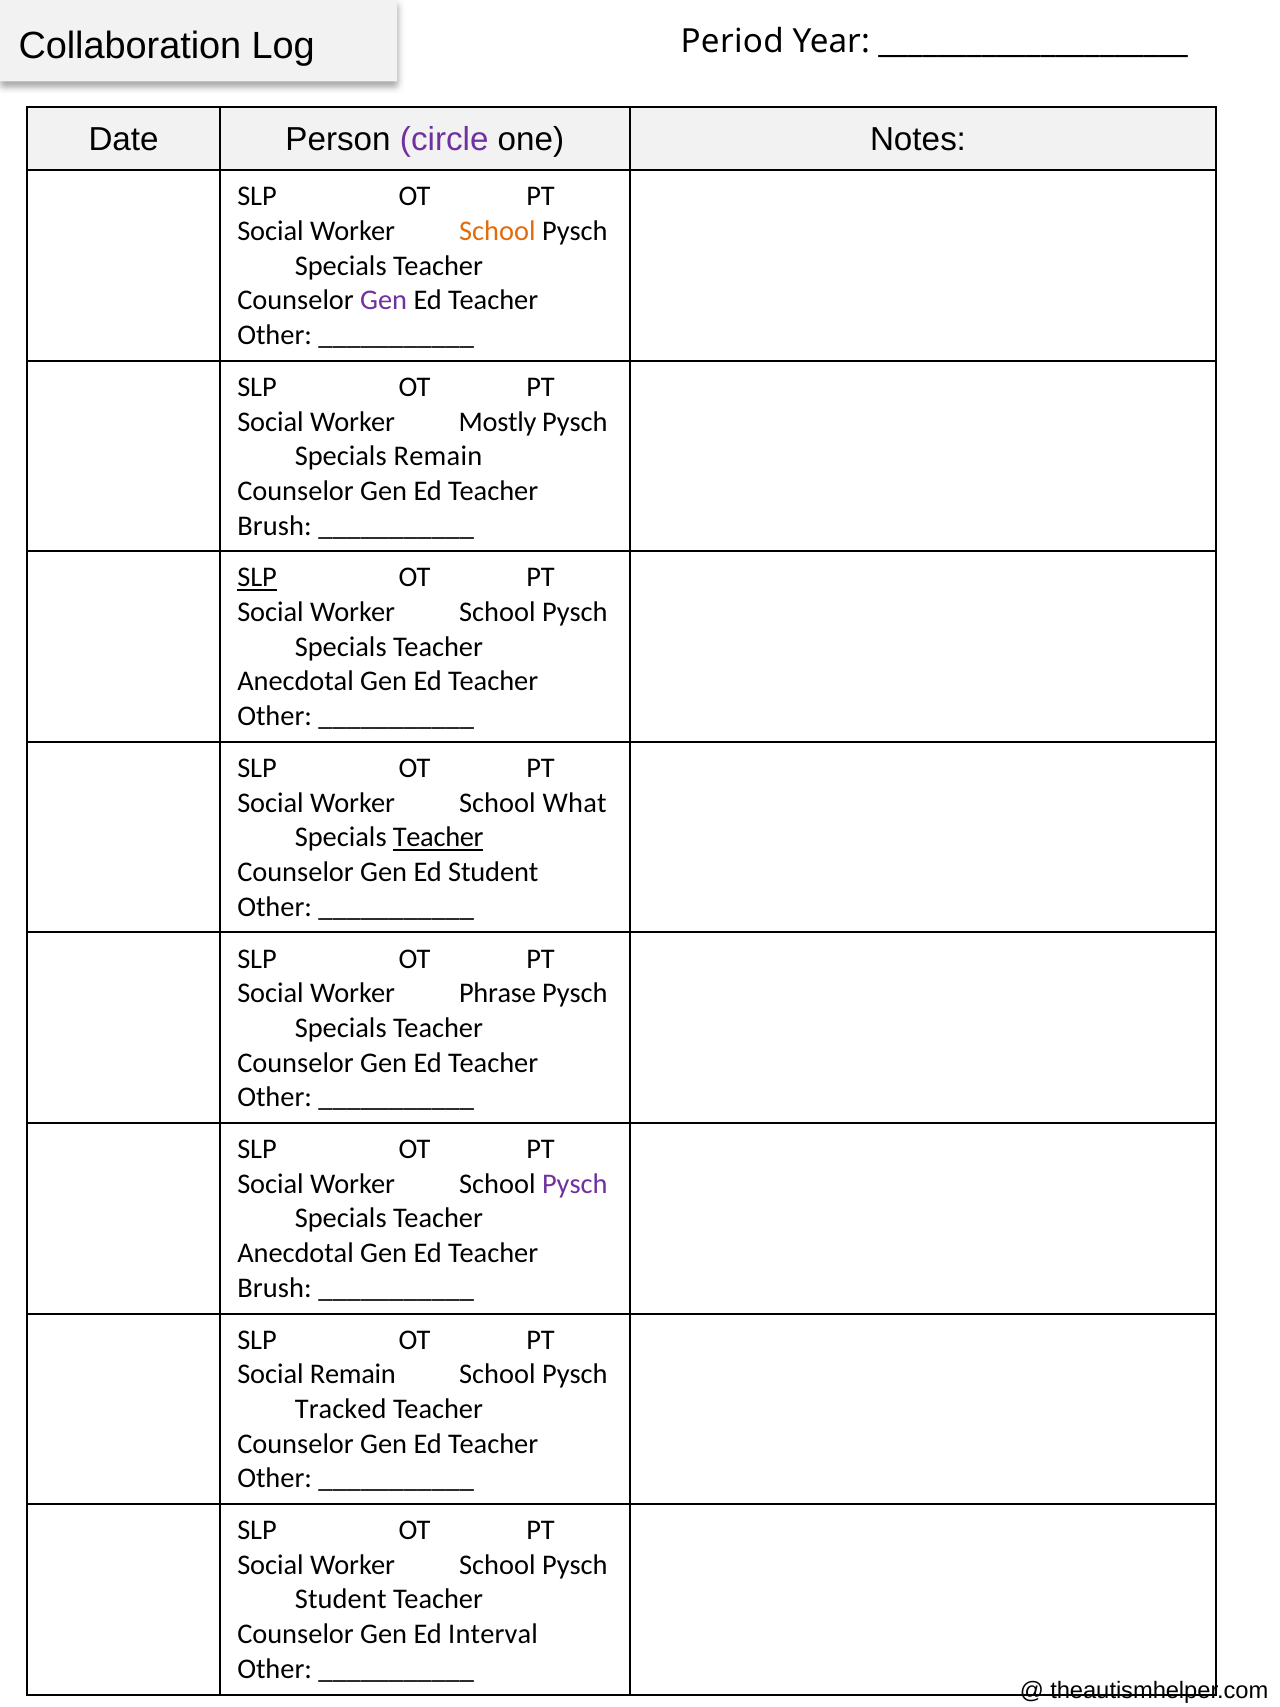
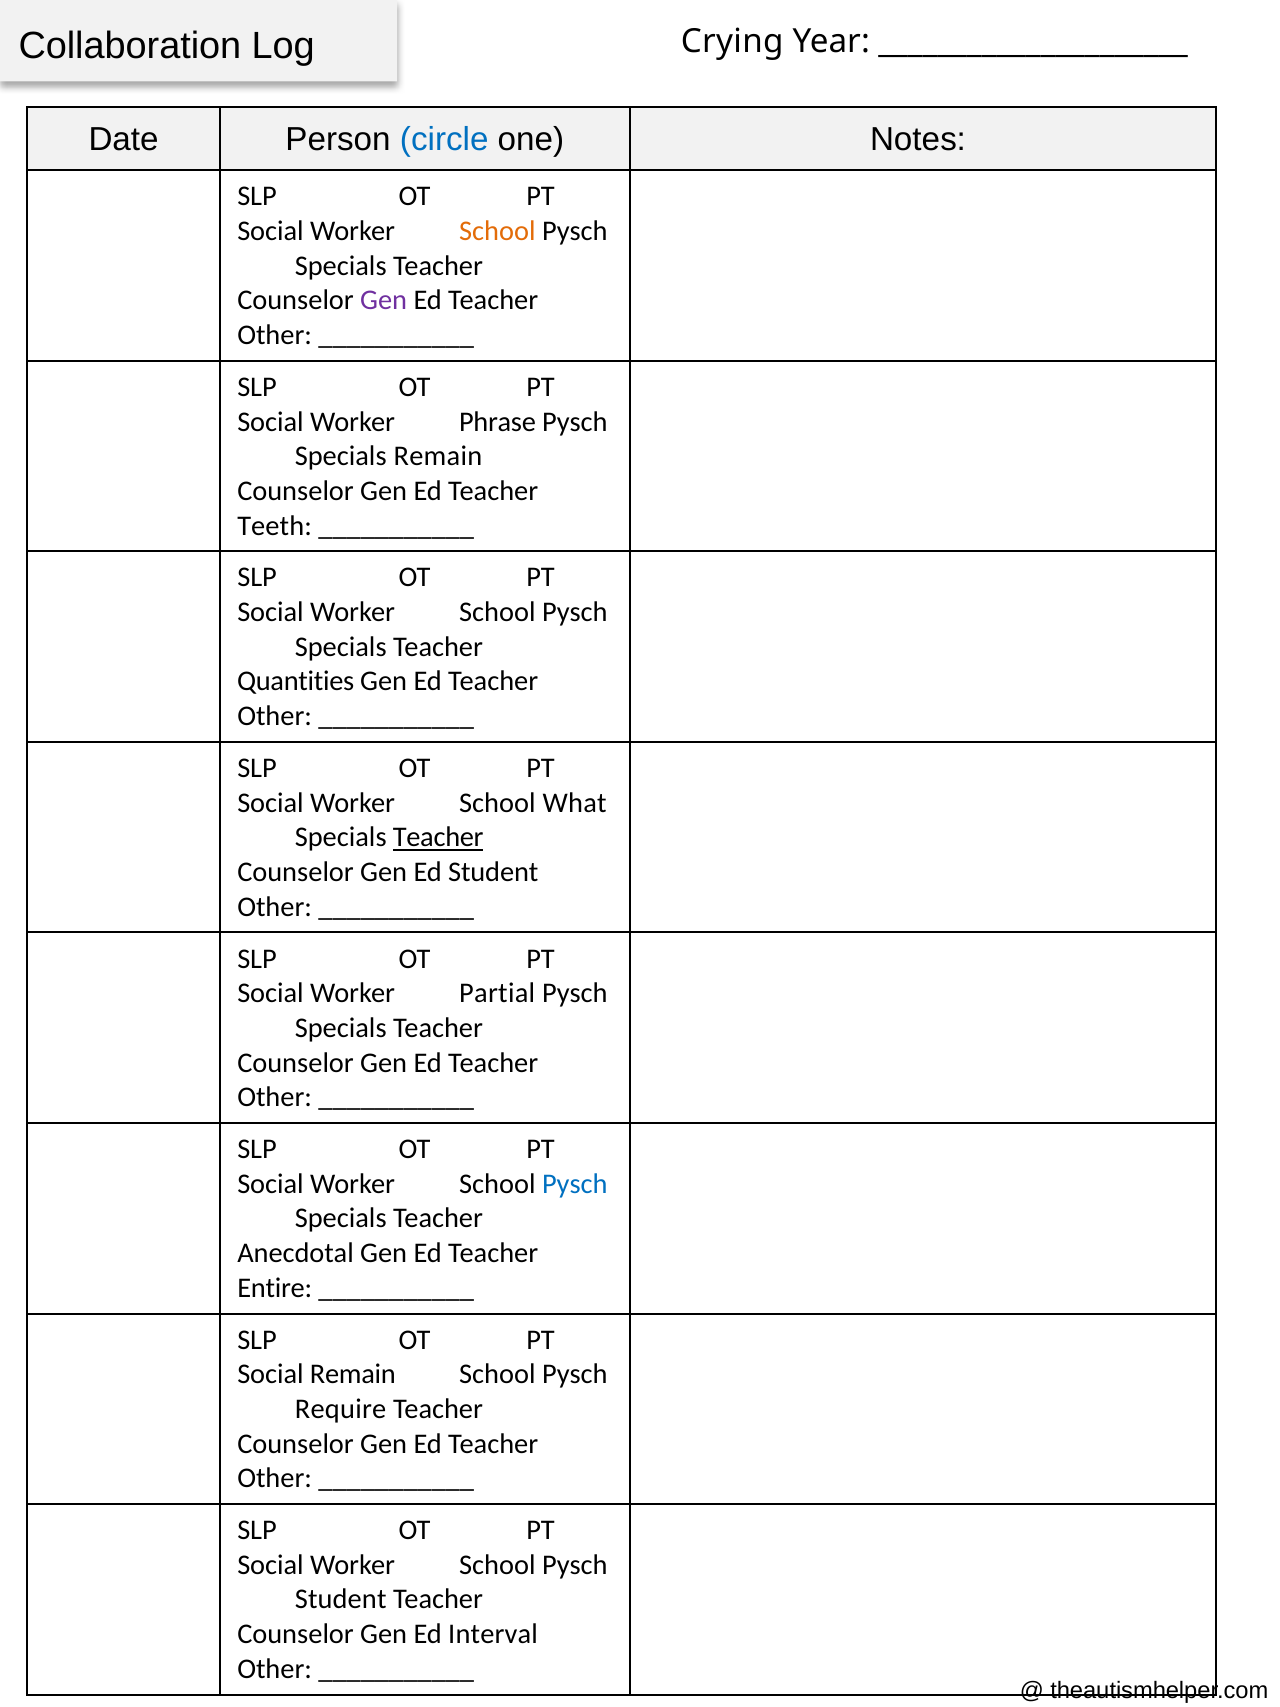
Period: Period -> Crying (732, 42)
circle colour: purple -> blue (444, 139)
Mostly: Mostly -> Phrase (497, 422)
Brush: Brush -> Teeth (275, 526)
SLP underline: present -> none (257, 577)
Anecdotal: Anecdotal -> Quantities (296, 681)
Phrase: Phrase -> Partial (497, 993)
Pysch colour: purple -> blue (575, 1184)
Brush: Brush -> Entire (275, 1288)
Tracked: Tracked -> Require (341, 1409)
